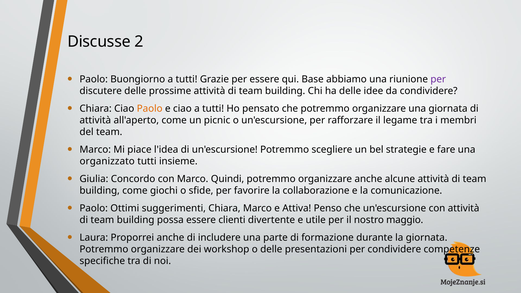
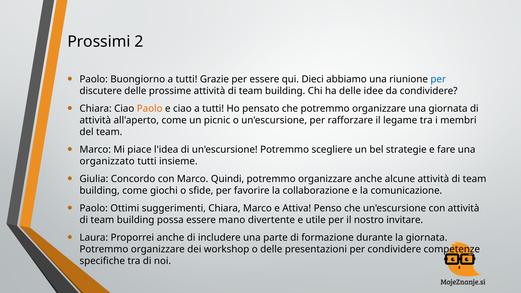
Discusse: Discusse -> Prossimi (99, 42)
Base: Base -> Dieci (313, 79)
per colour: purple -> blue (438, 79)
clienti: clienti -> mano (232, 220)
maggio: maggio -> invitare (405, 220)
